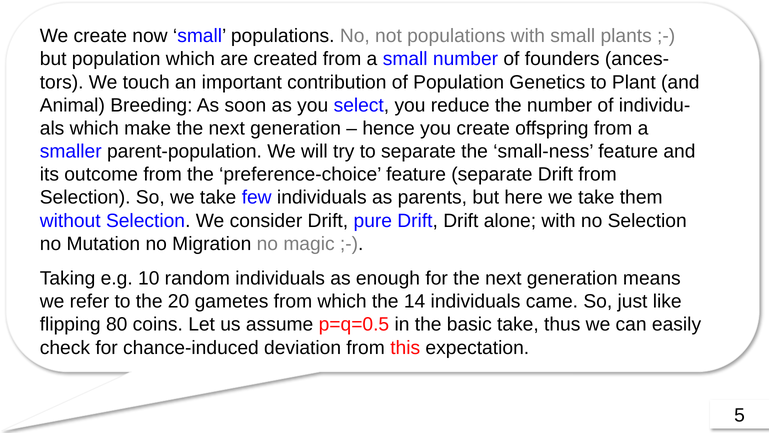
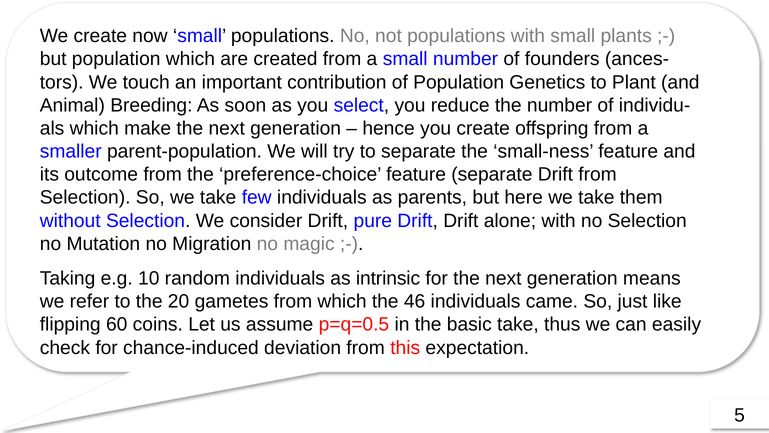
enough: enough -> intrinsic (388, 278)
14: 14 -> 46 (415, 301)
80: 80 -> 60 (117, 324)
